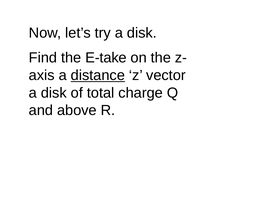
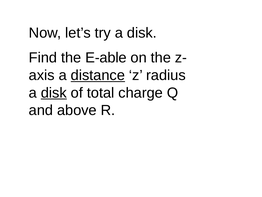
E-take: E-take -> E-able (106, 58)
vector: vector -> radius (166, 75)
disk underline: none -> present (54, 93)
